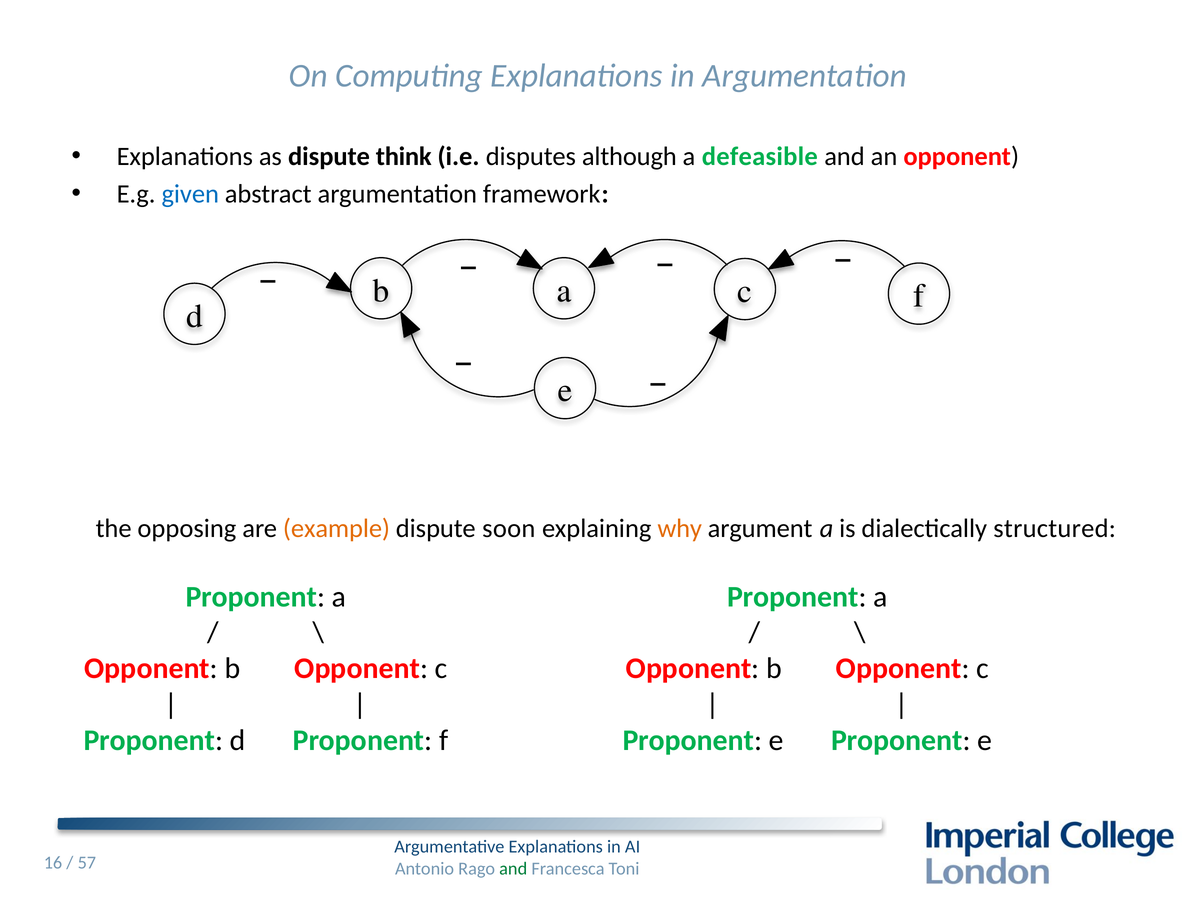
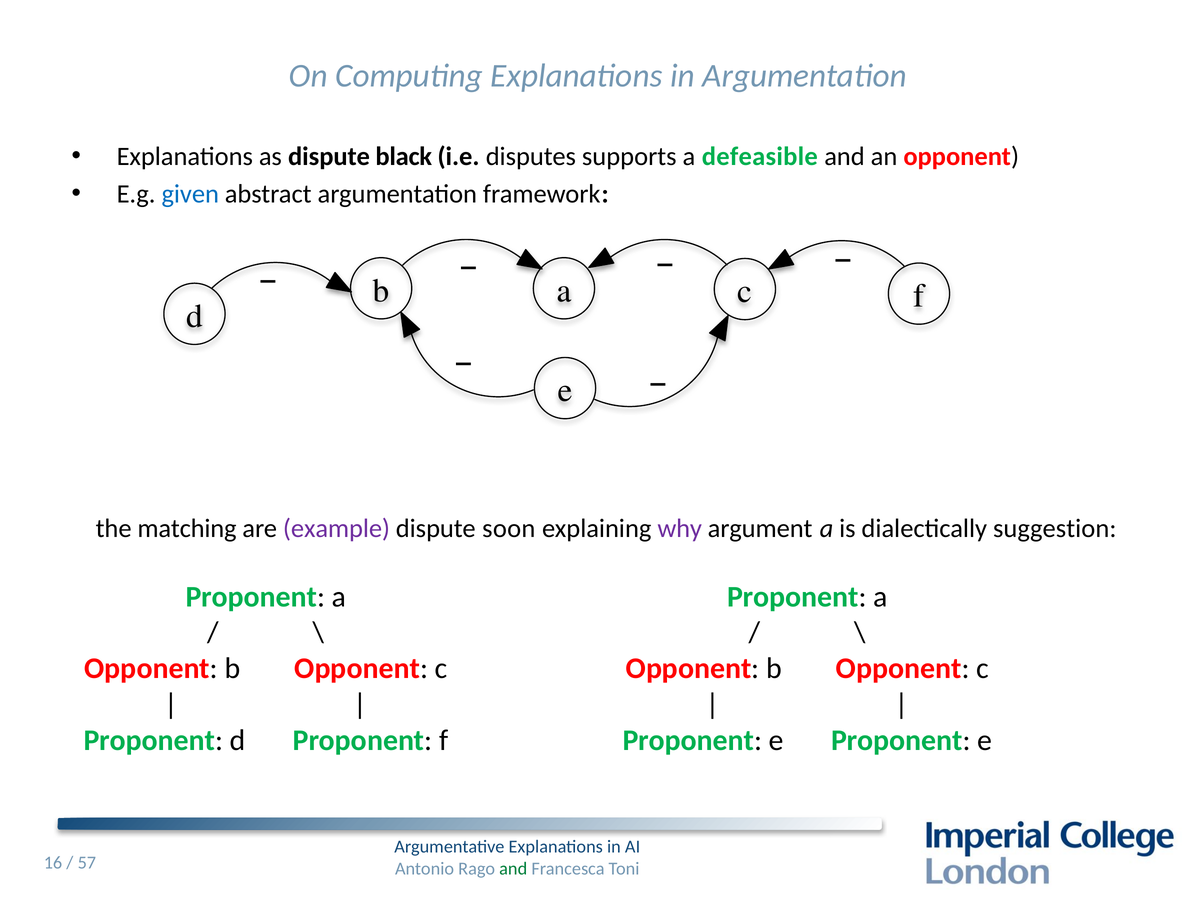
think: think -> black (404, 157)
although: although -> supports (629, 157)
opposing: opposing -> matching (187, 529)
example colour: orange -> purple (336, 529)
why colour: orange -> purple (680, 529)
structured: structured -> suggestion (1055, 529)
